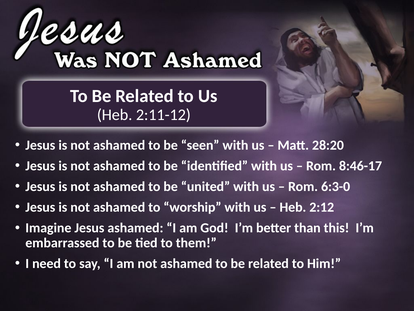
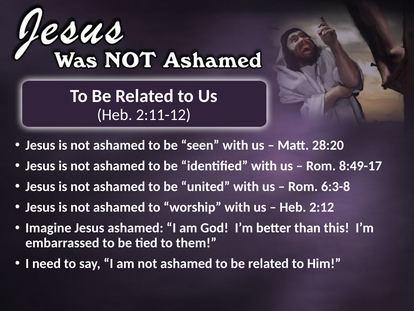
8:46-17: 8:46-17 -> 8:49-17 (361, 166)
6:3-0: 6:3-0 -> 6:3-8 (336, 186)
